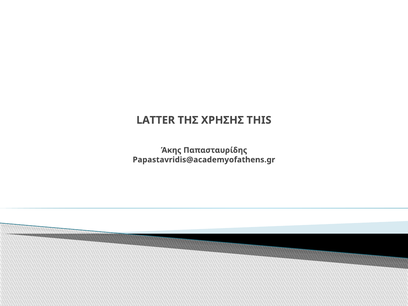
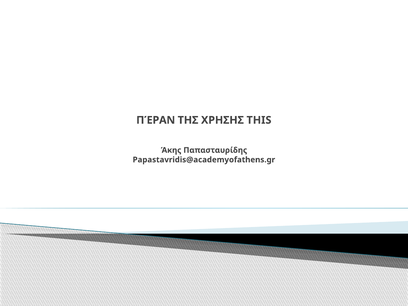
LATTER: LATTER -> ΠΈΡΑΝ (156, 120)
